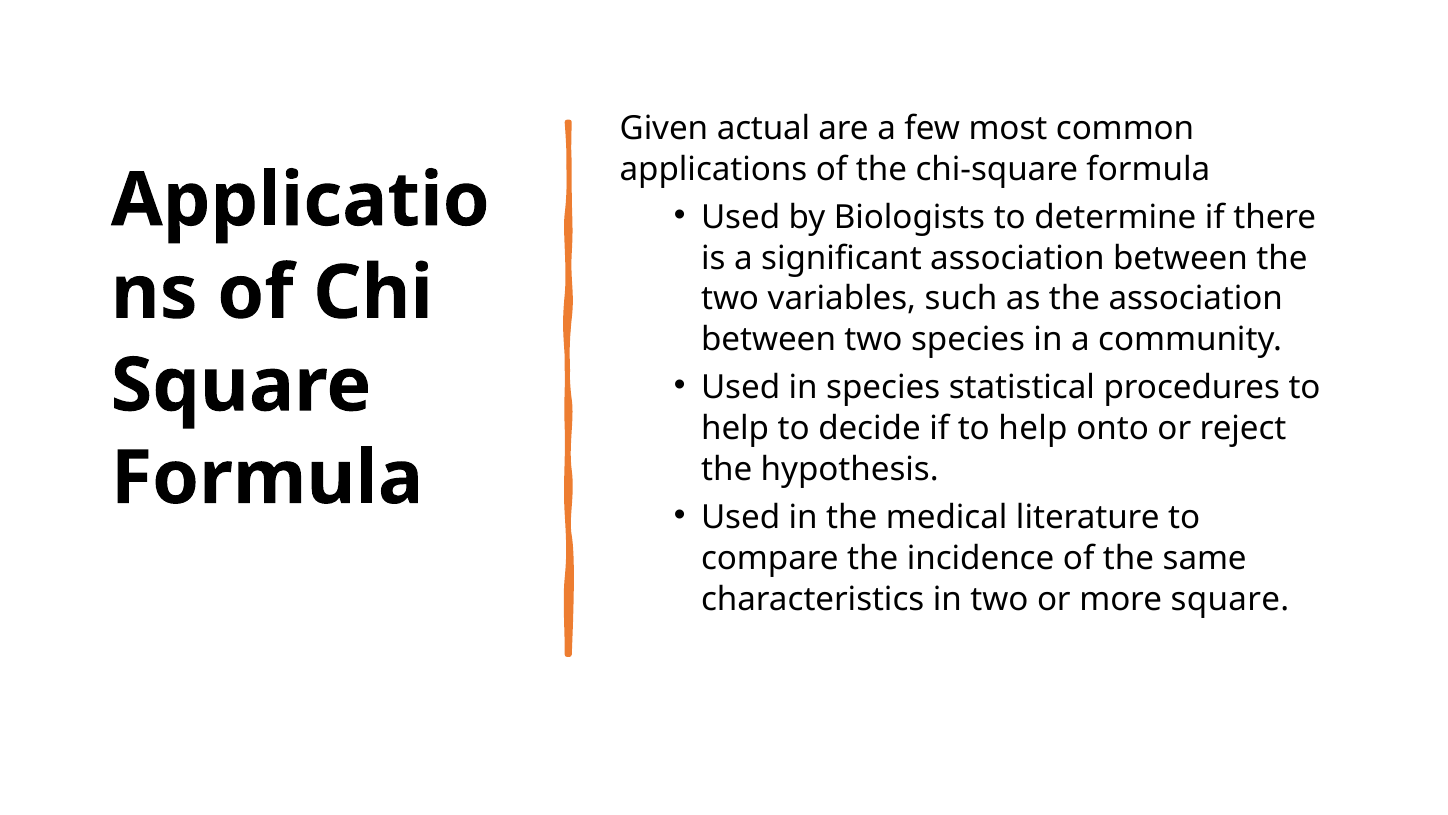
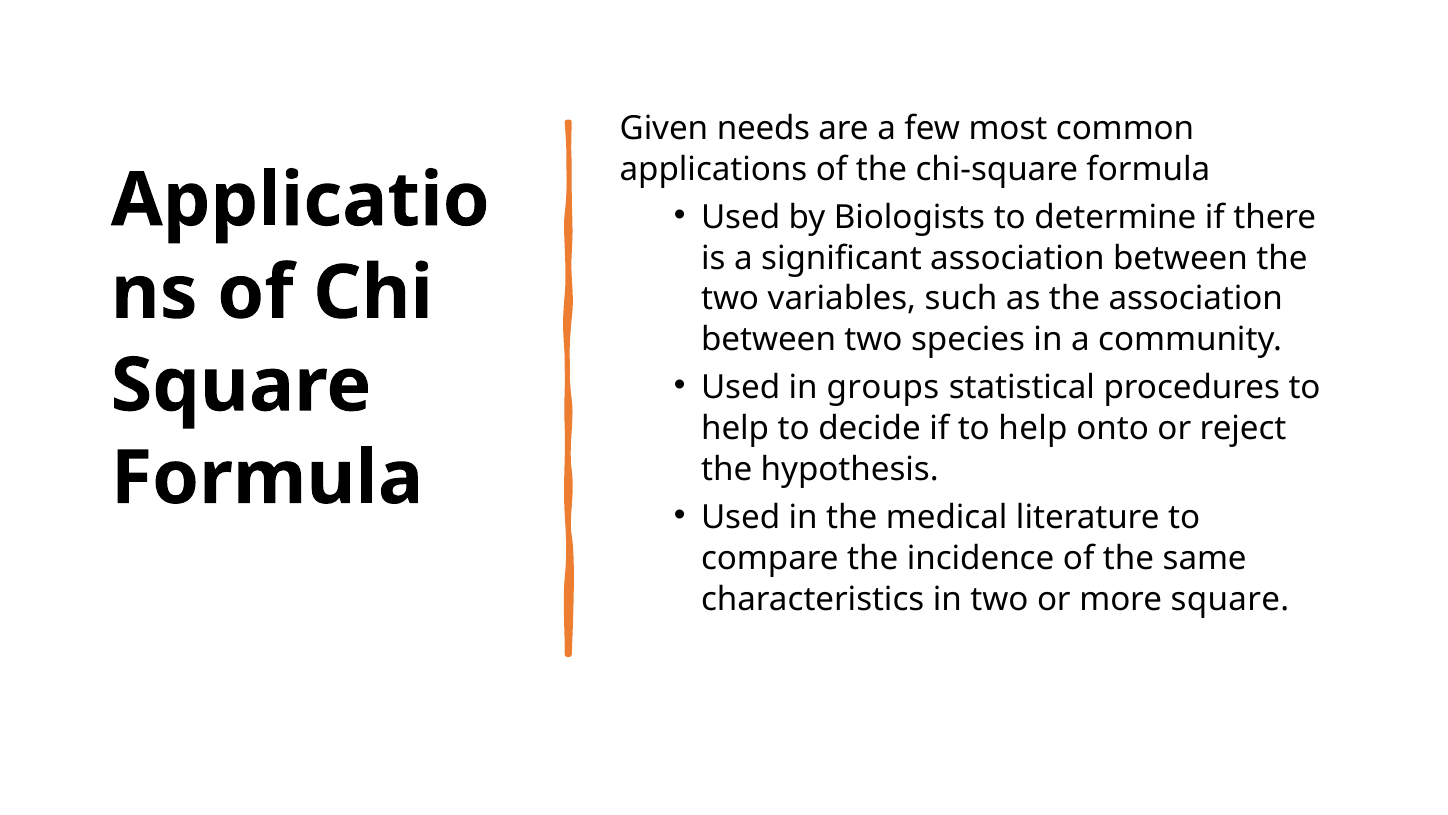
actual: actual -> needs (763, 128)
in species: species -> groups (883, 388)
